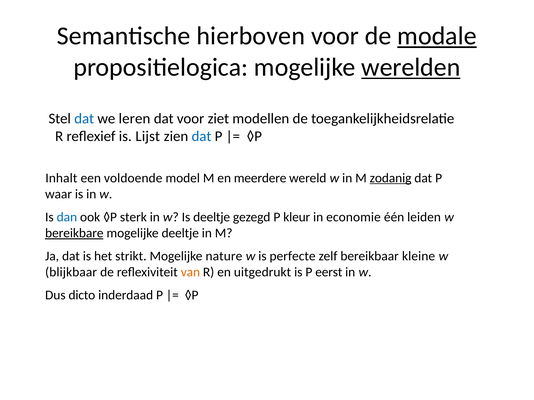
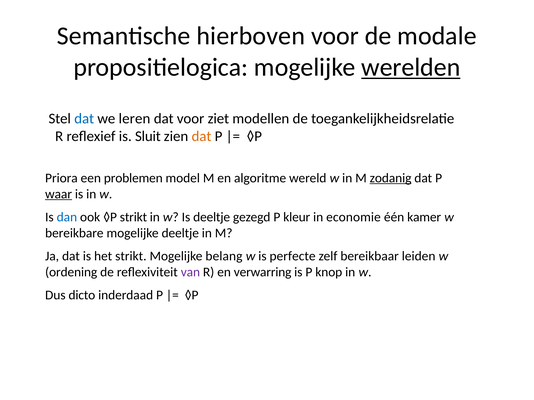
modale underline: present -> none (437, 36)
Lijst: Lijst -> Sluit (148, 136)
dat colour: blue -> orange (202, 136)
Inhalt: Inhalt -> Priora (61, 178)
voldoende: voldoende -> problemen (133, 178)
meerdere: meerdere -> algoritme (260, 178)
waar underline: none -> present (59, 194)
◊P sterk: sterk -> strikt (133, 217)
leiden: leiden -> kamer (424, 217)
bereikbare underline: present -> none (74, 233)
nature: nature -> belang (224, 256)
kleine: kleine -> leiden (419, 256)
blijkbaar: blijkbaar -> ordening (71, 272)
van colour: orange -> purple (190, 272)
uitgedrukt: uitgedrukt -> verwarring (263, 272)
eerst: eerst -> knop (329, 272)
